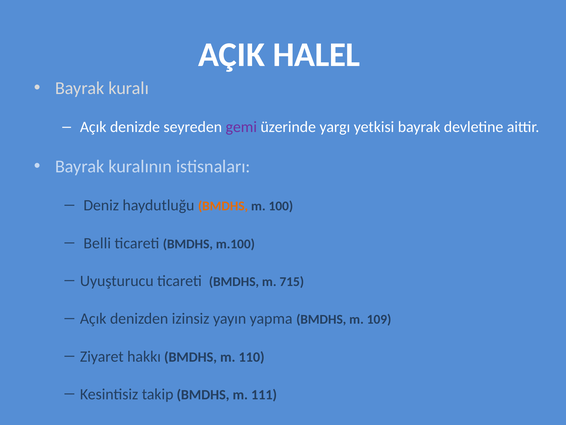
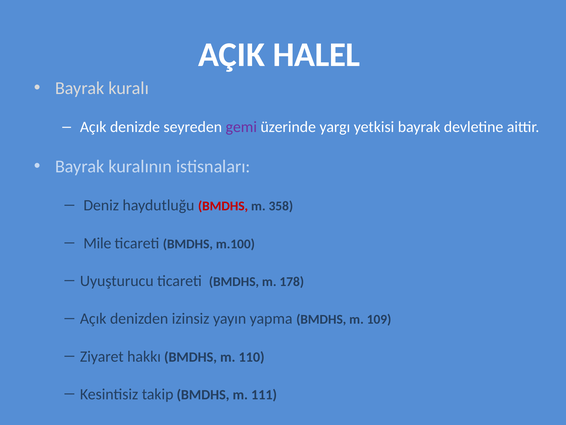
BMDHS colour: orange -> red (223, 206)
100: 100 -> 358 (281, 206)
Belli: Belli -> Mile (97, 243)
715: 715 -> 178 (292, 281)
